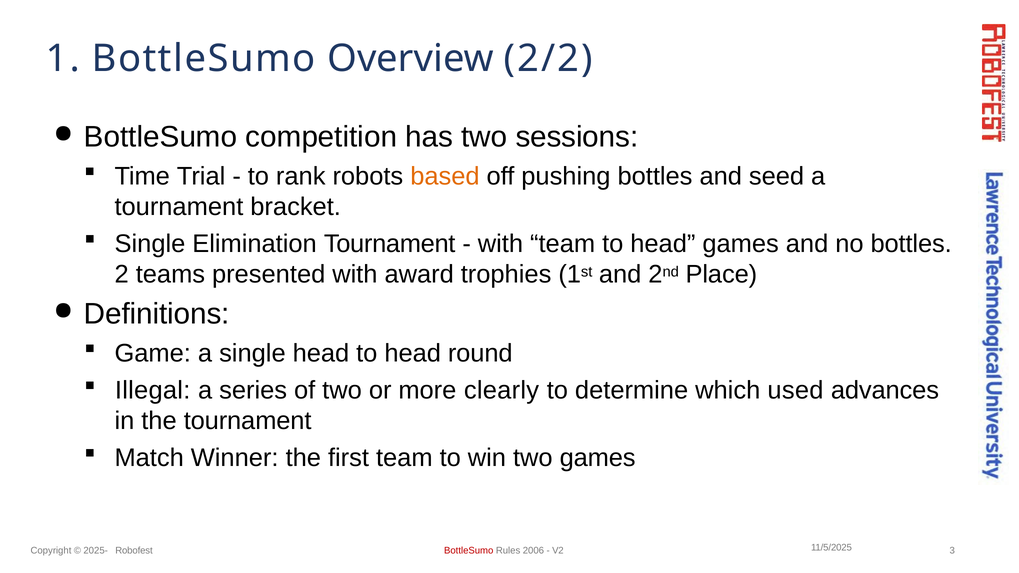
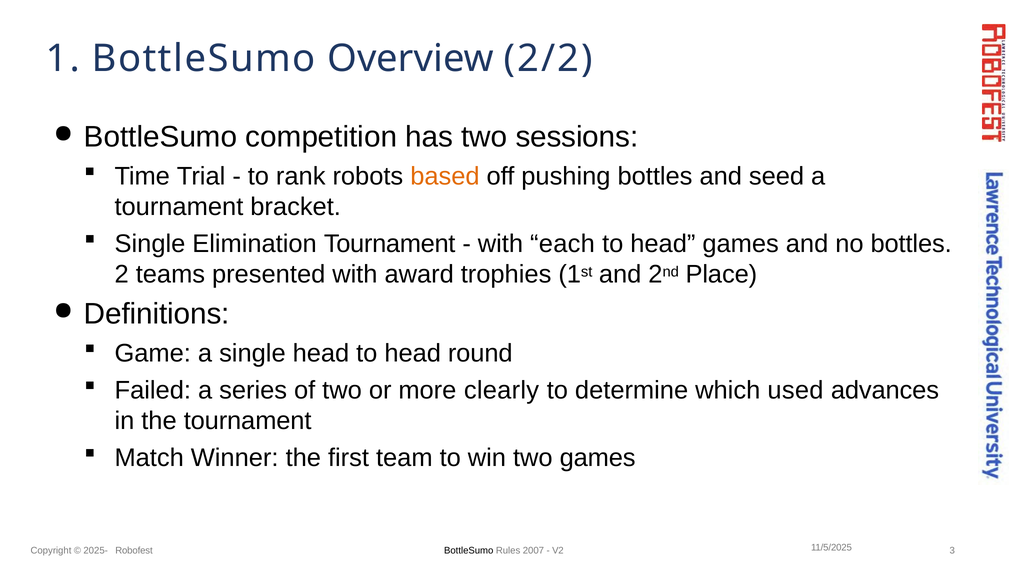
with team: team -> each (562, 244)
Illegal: Illegal -> Failed (153, 391)
BottleSumo colour: red -> black (469, 551)
2006: 2006 -> 2007 (533, 551)
